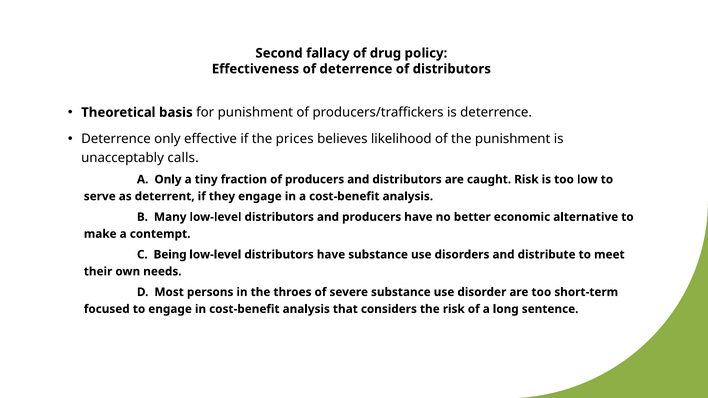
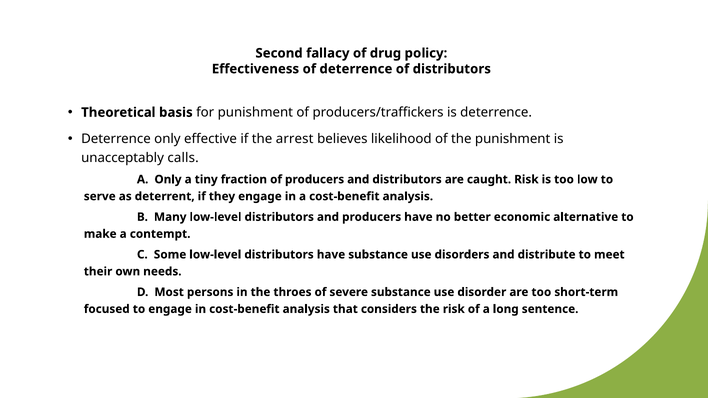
prices: prices -> arrest (295, 139)
Being: Being -> Some (170, 255)
